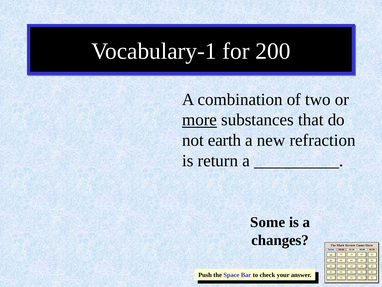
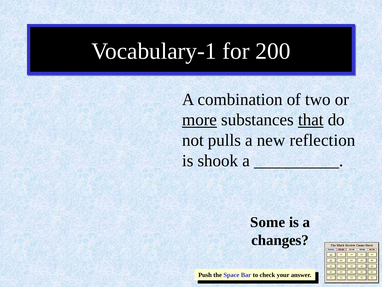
that underline: none -> present (311, 120)
earth: earth -> pulls (224, 140)
refraction: refraction -> reflection (322, 140)
return: return -> shook (218, 160)
